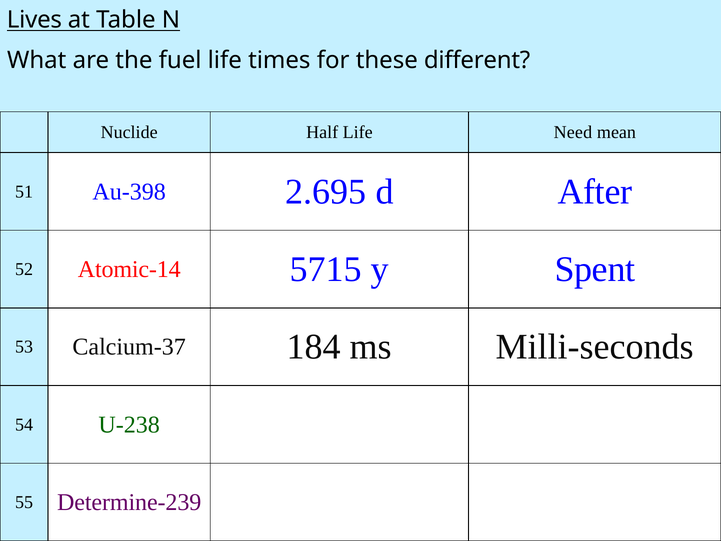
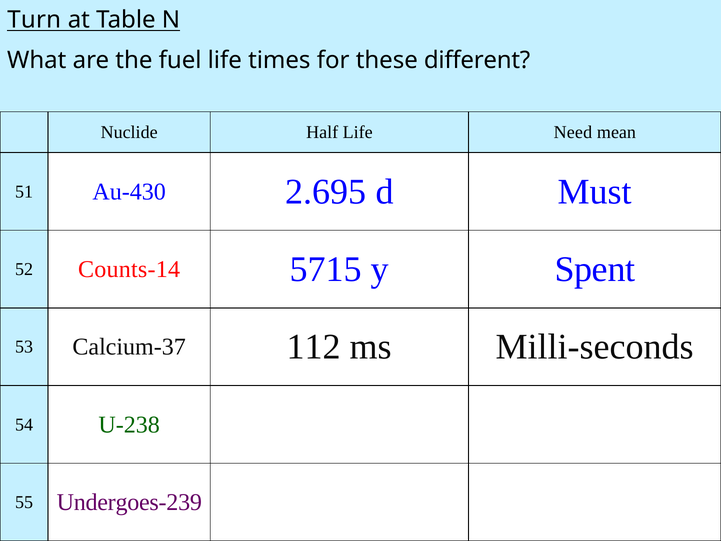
Lives: Lives -> Turn (34, 20)
Au-398: Au-398 -> Au-430 (129, 192)
After: After -> Must (595, 192)
Atomic-14: Atomic-14 -> Counts-14 (129, 269)
184: 184 -> 112 (314, 347)
Determine-239: Determine-239 -> Undergoes-239 (129, 502)
